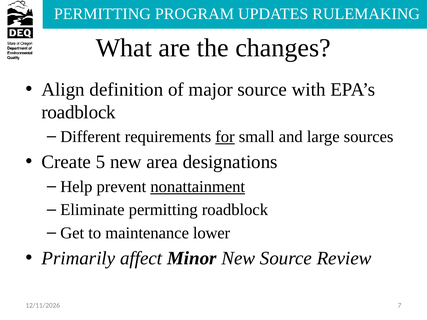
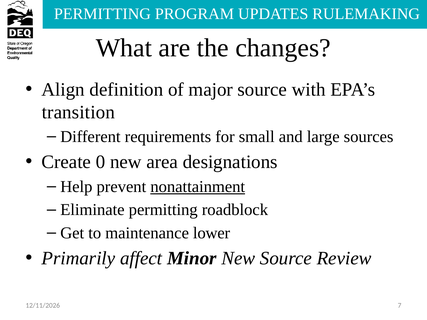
roadblock: roadblock -> transition (78, 112)
for underline: present -> none (225, 137)
5: 5 -> 0 (101, 162)
